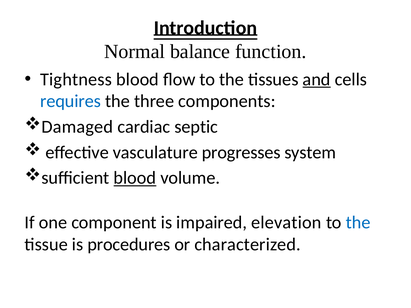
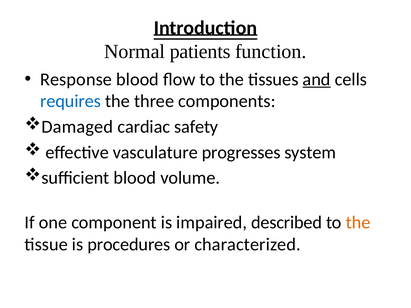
balance: balance -> patients (200, 52)
Tightness: Tightness -> Response (76, 79)
septic: septic -> safety (196, 127)
blood underline: present -> none (135, 178)
elevation: elevation -> described (287, 223)
the colour: blue -> orange (358, 223)
